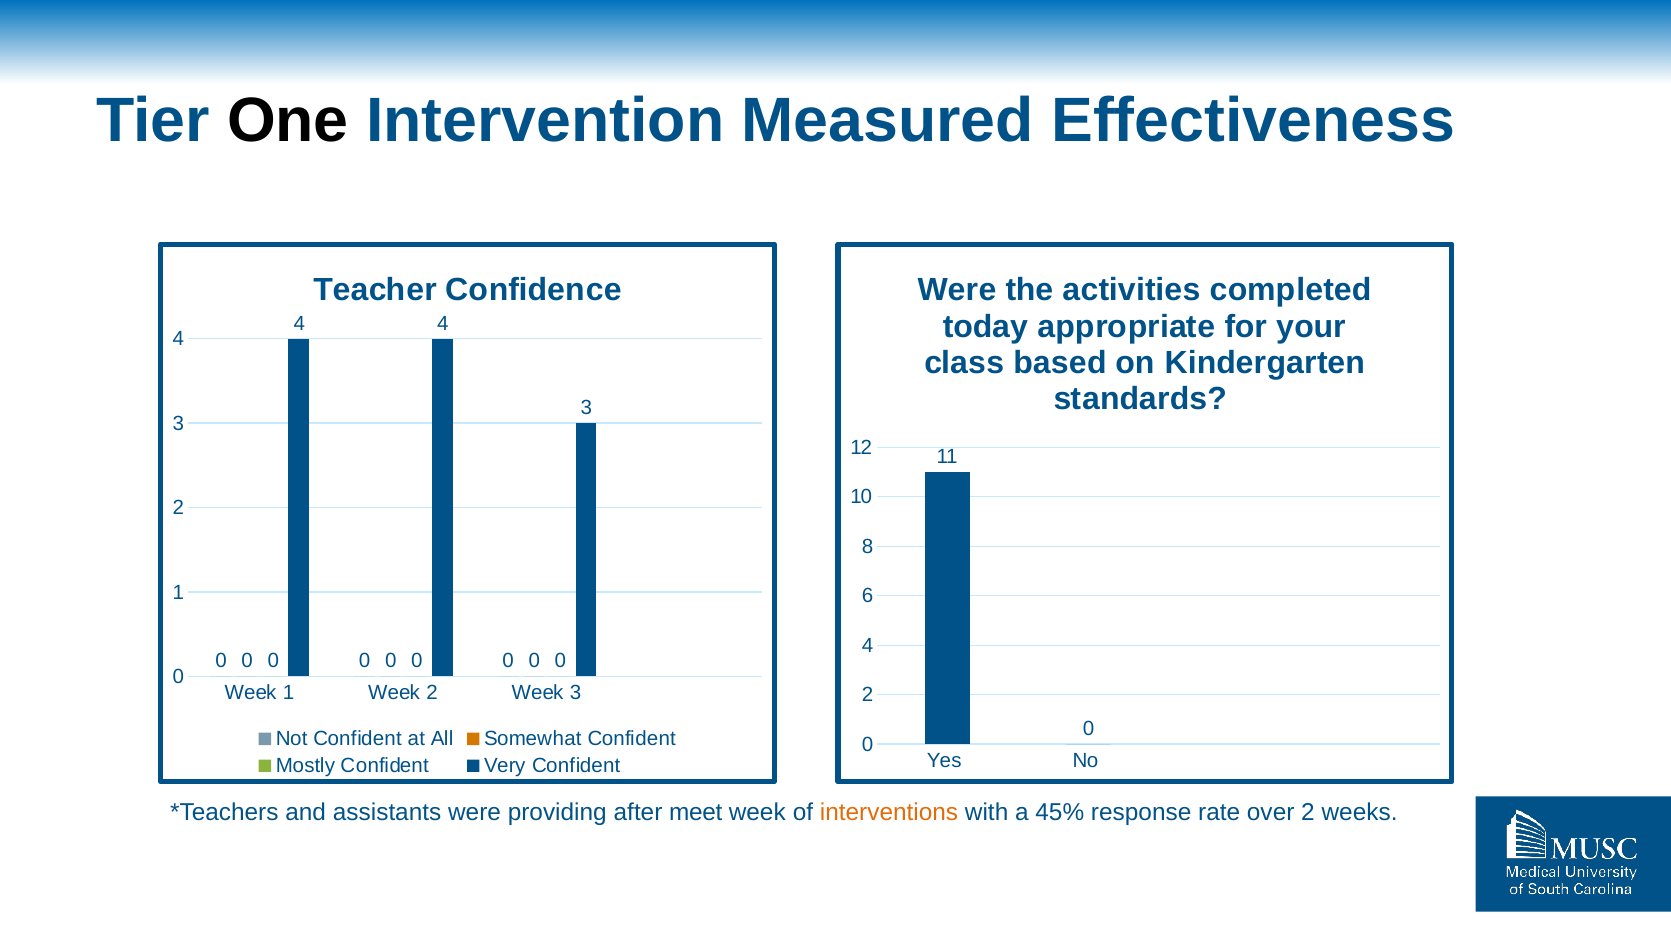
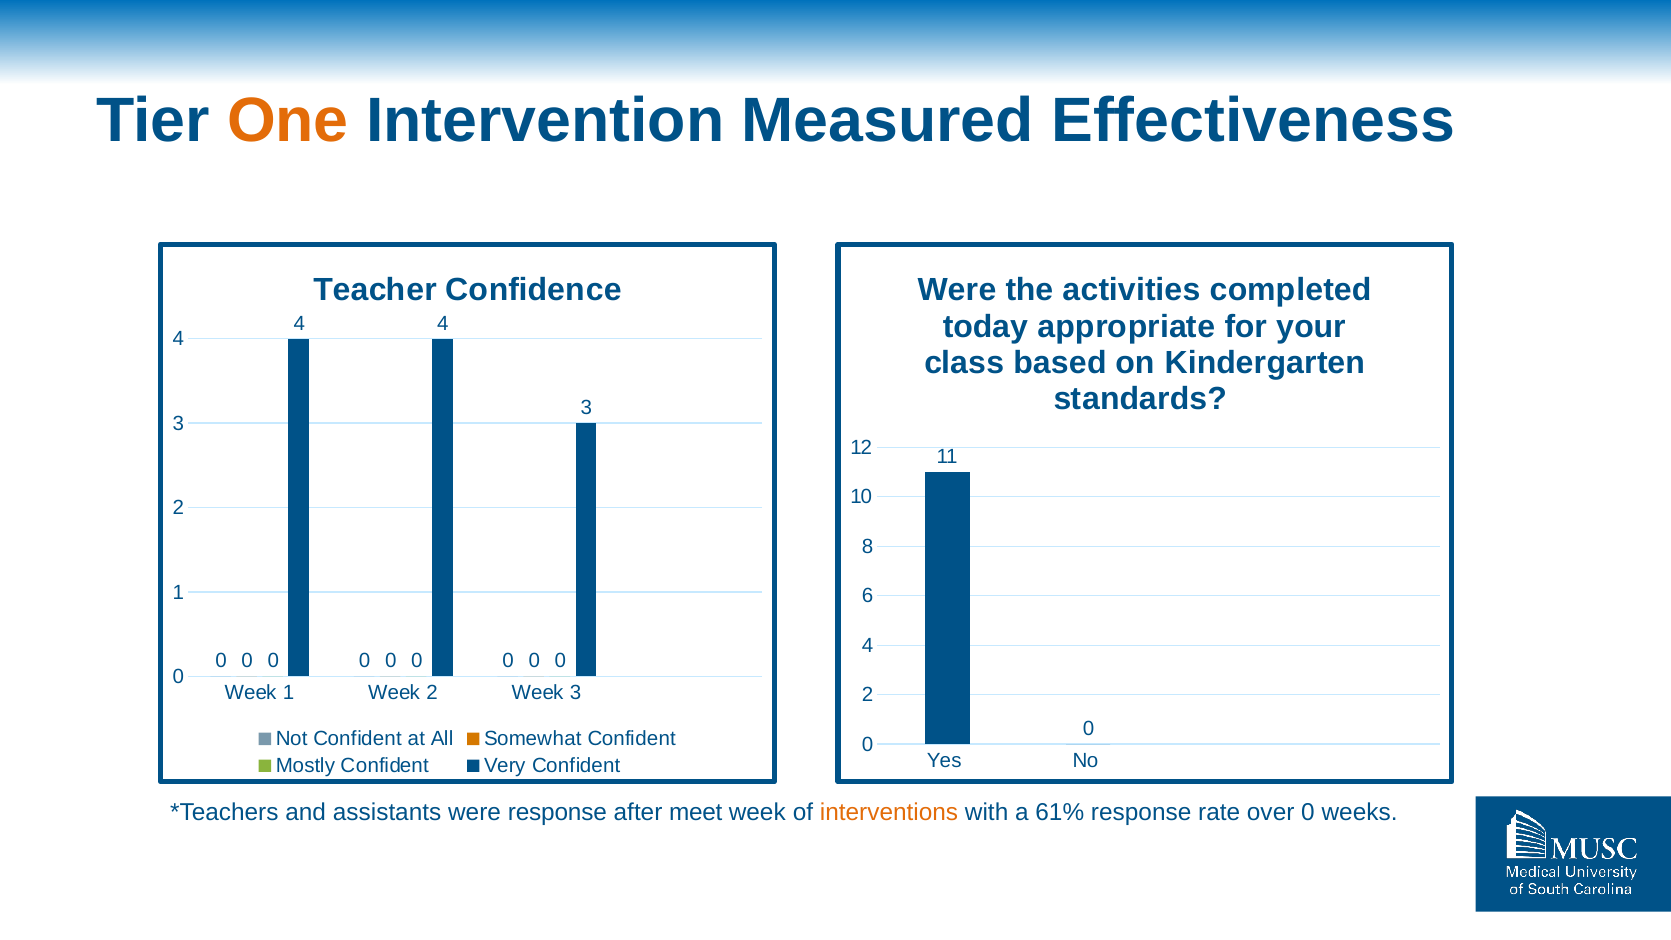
One colour: black -> orange (288, 120)
were providing: providing -> response (557, 812)
45%: 45% -> 61% (1060, 812)
over 2: 2 -> 0 (1308, 812)
